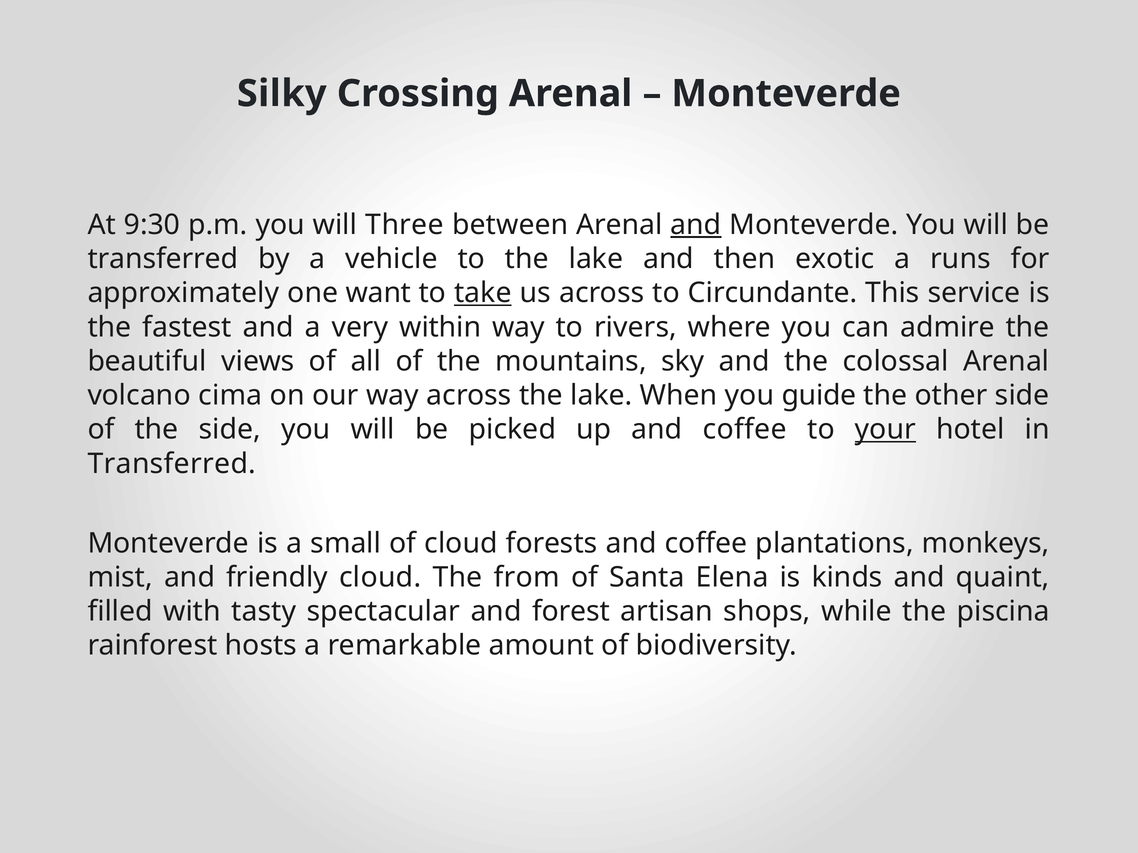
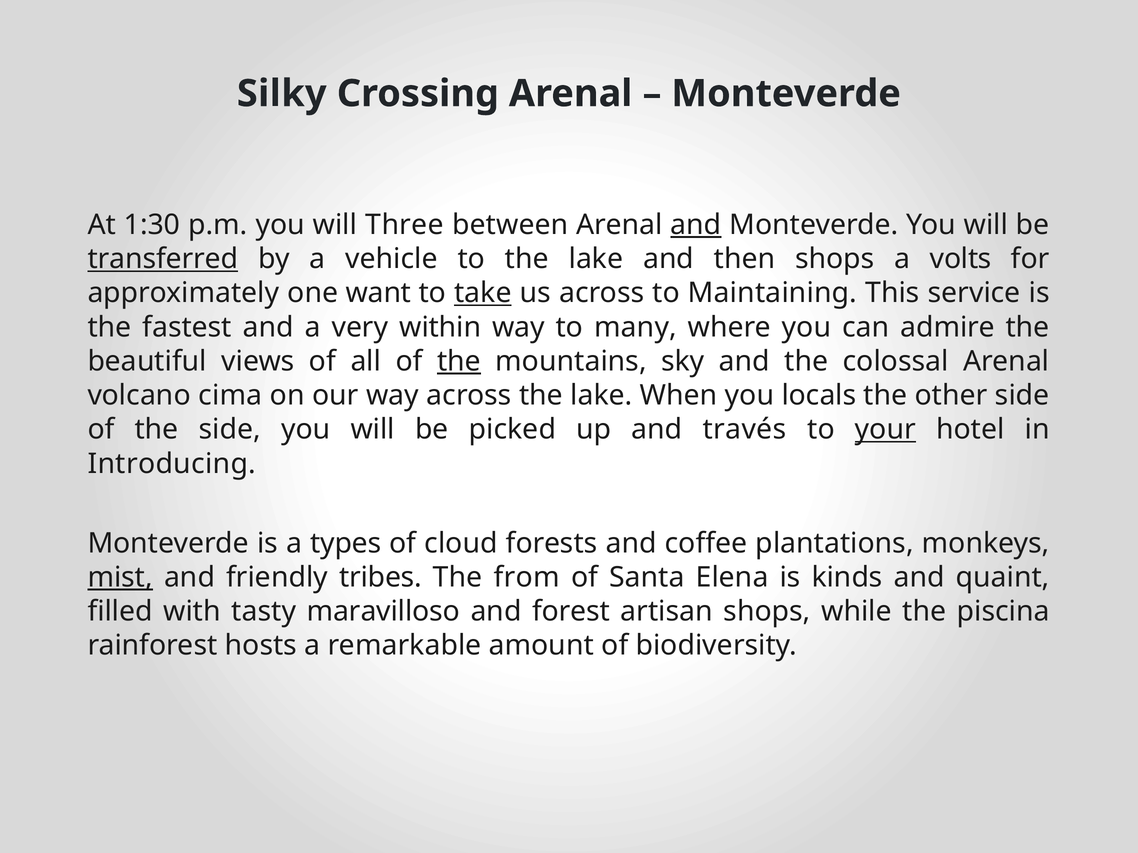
9:30: 9:30 -> 1:30 (152, 225)
transferred underline: none -> present (163, 259)
then exotic: exotic -> shops (835, 259)
runs: runs -> volts (961, 259)
Circundante: Circundante -> Maintaining (773, 293)
rivers: rivers -> many (635, 327)
the underline: none -> present (459, 361)
guide: guide -> locals (819, 396)
up and coffee: coffee -> través (745, 430)
Transferred: Transferred -> Introducing (172, 464)
small: small -> types (346, 544)
mist underline: none -> present (120, 578)
friendly cloud: cloud -> tribes (380, 578)
spectacular: spectacular -> maravilloso (383, 612)
